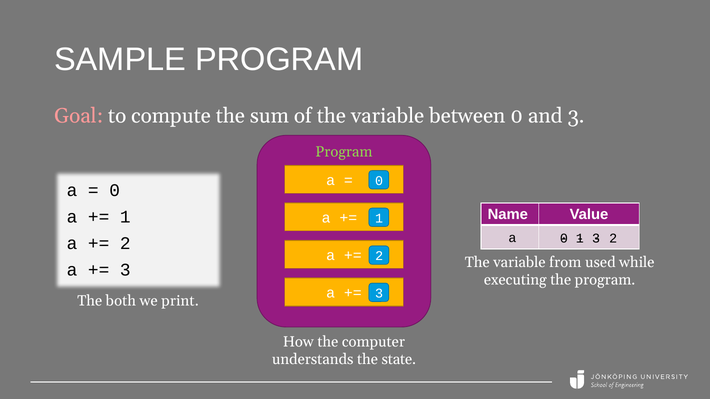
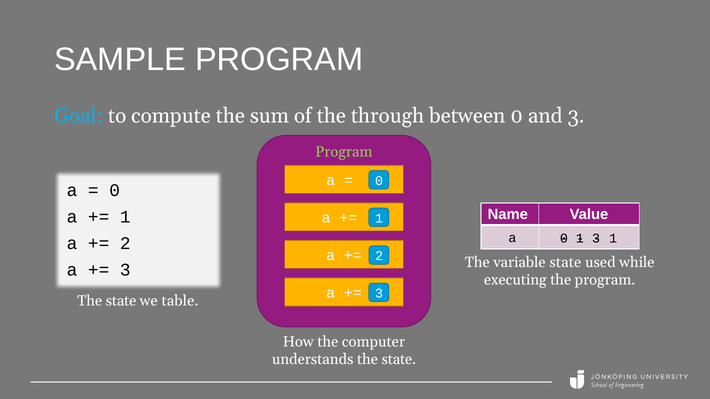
Goal colour: pink -> light blue (79, 116)
of the variable: variable -> through (388, 116)
2: 2 -> 1 (613, 238)
variable from: from -> state (565, 262)
both: both -> state (121, 301)
print: print -> table (180, 301)
